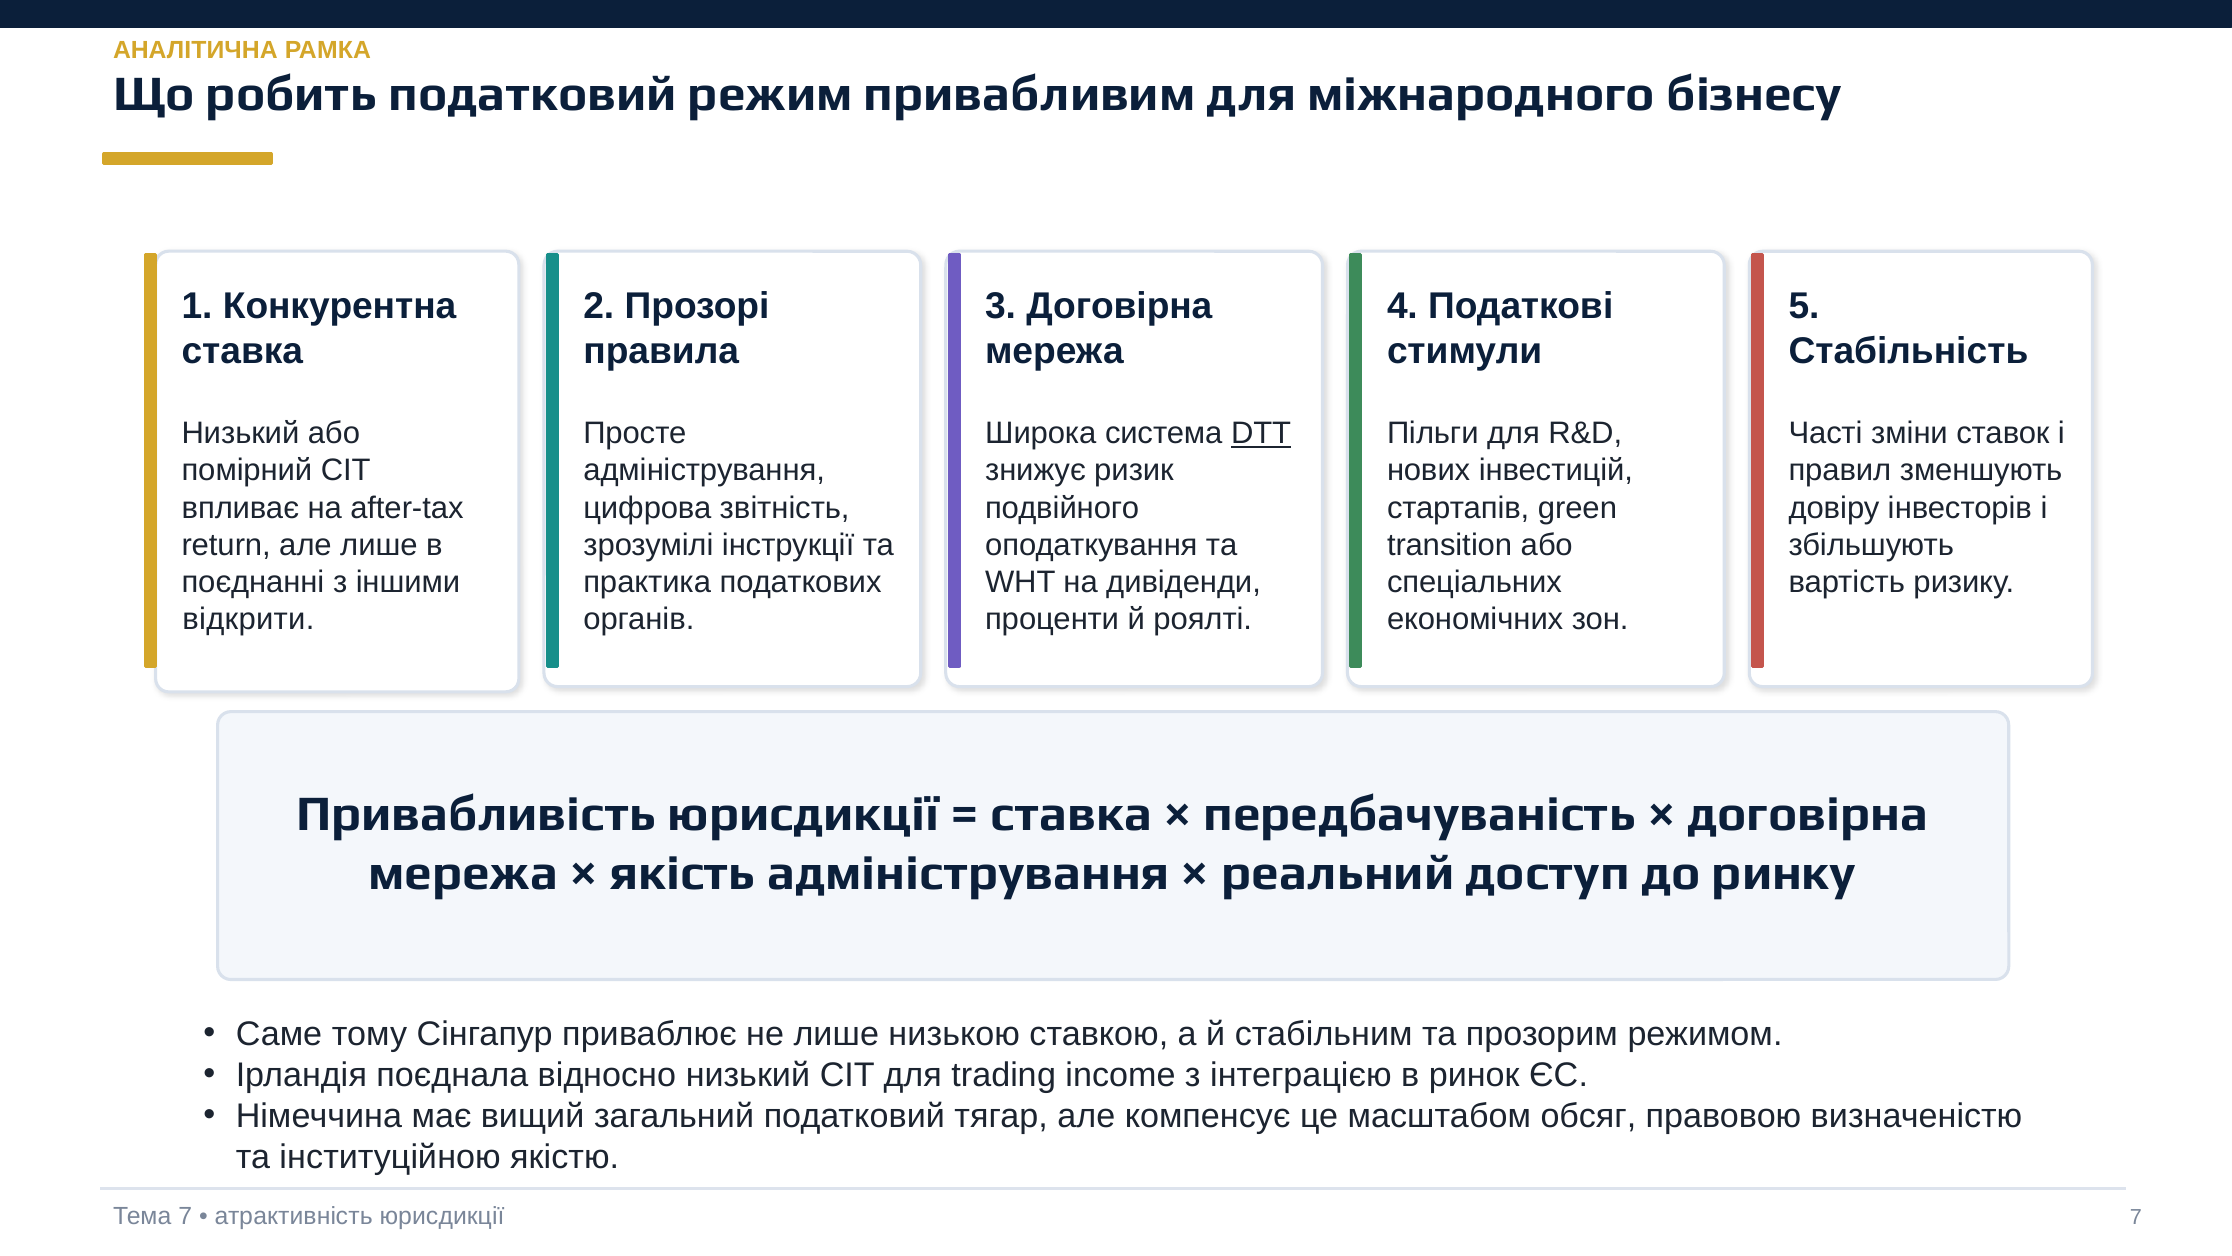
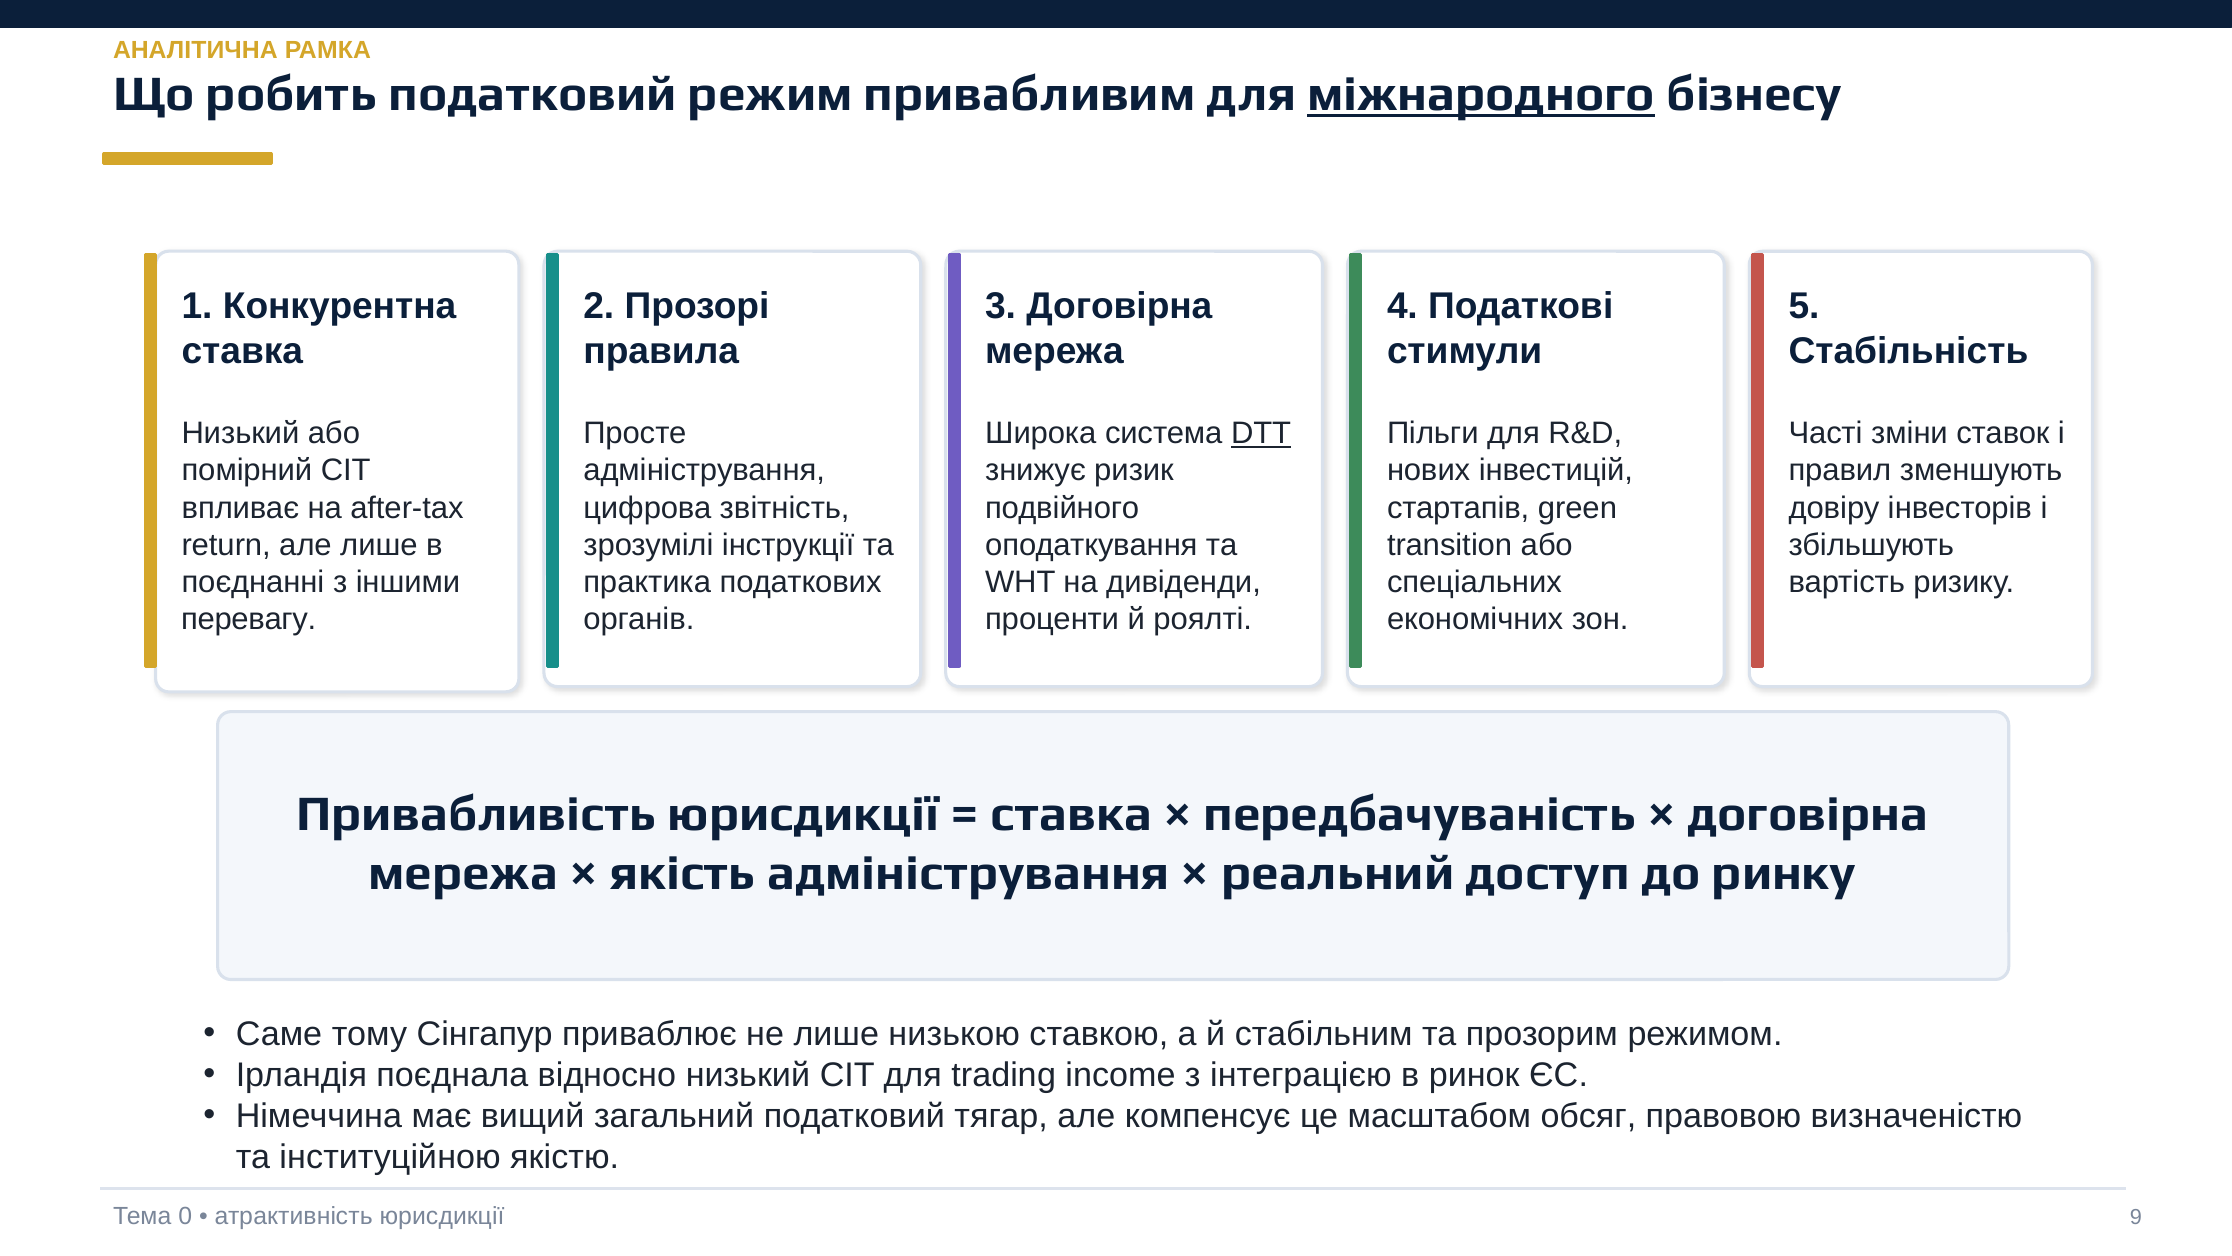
міжнародного underline: none -> present (1481, 94)
відкрити: відкрити -> перевагу (249, 619)
Тема 7: 7 -> 0 (185, 1215)
юрисдикції 7: 7 -> 9 (2136, 1217)
